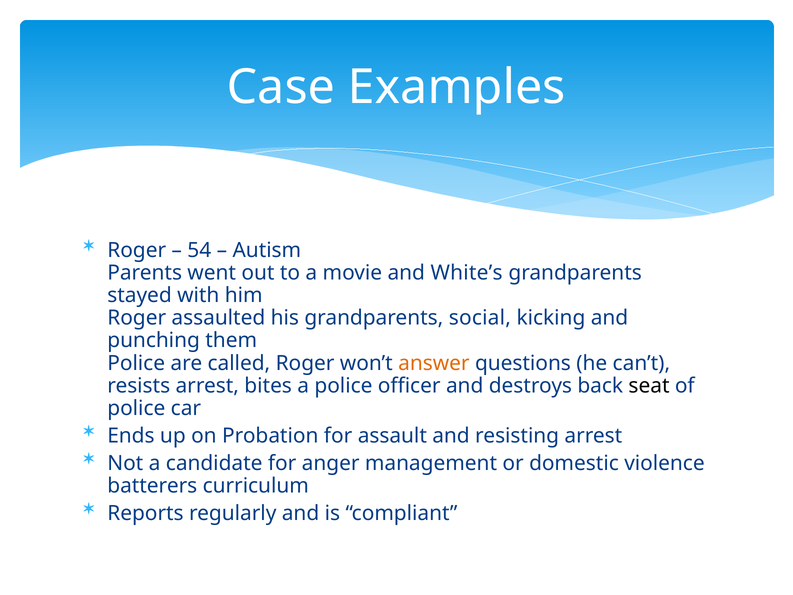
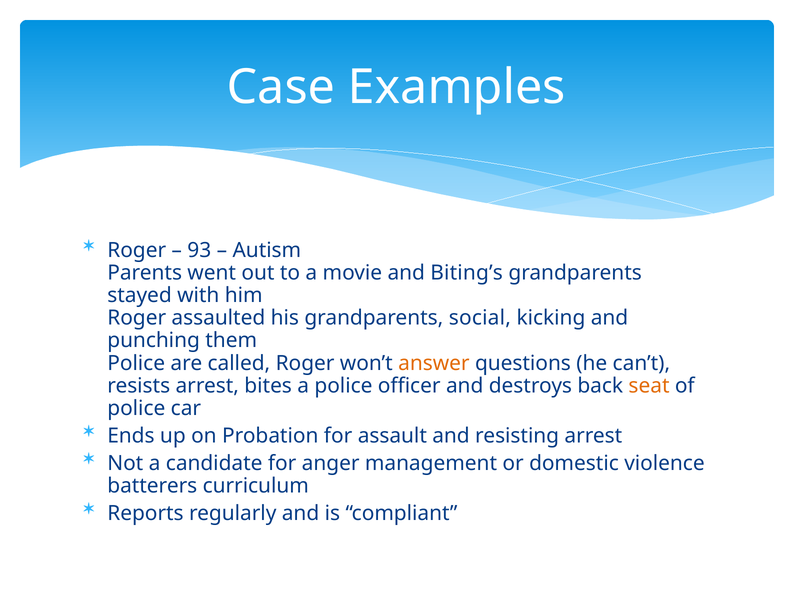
54: 54 -> 93 (199, 250)
White’s: White’s -> Biting’s (467, 273)
seat colour: black -> orange (649, 386)
